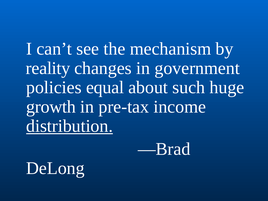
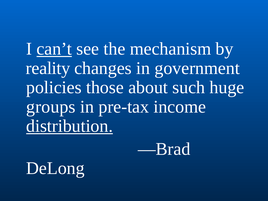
can’t underline: none -> present (54, 49)
equal: equal -> those (105, 87)
growth: growth -> groups (51, 107)
